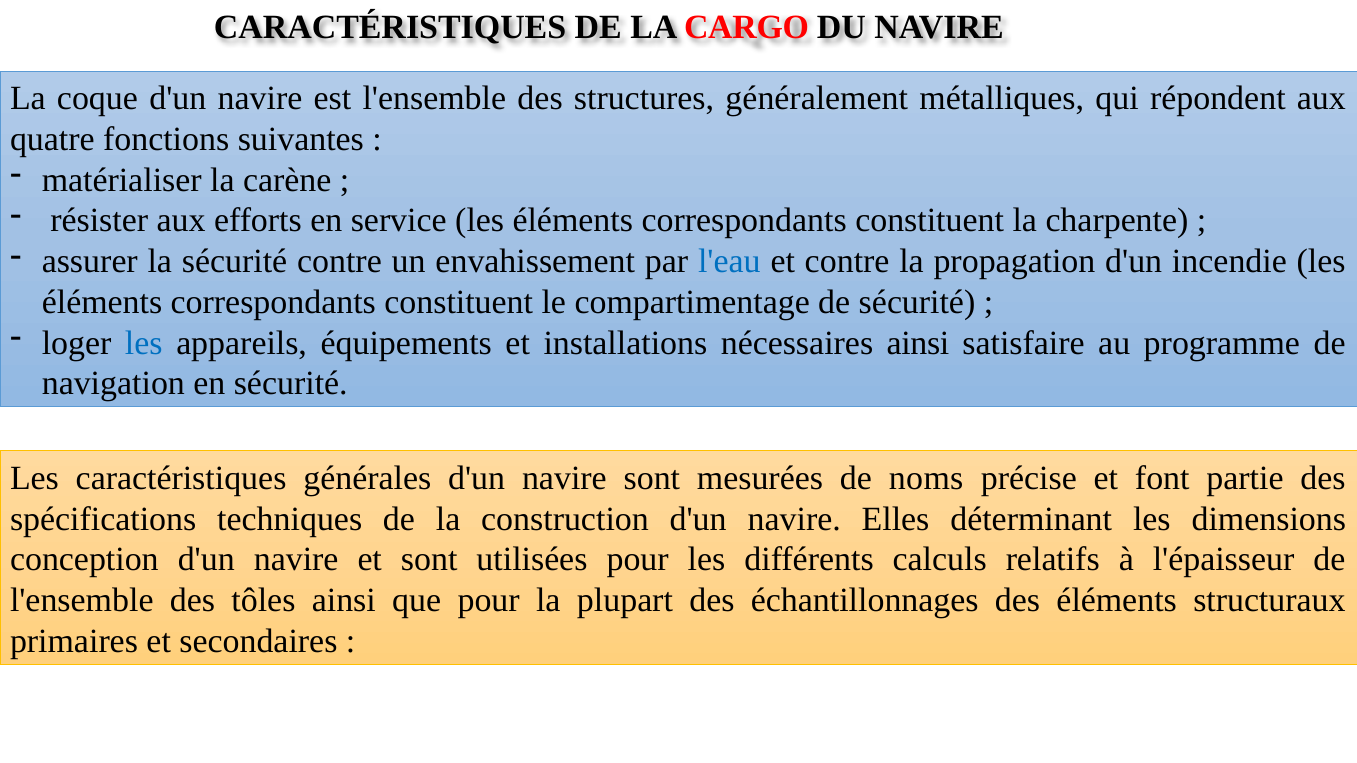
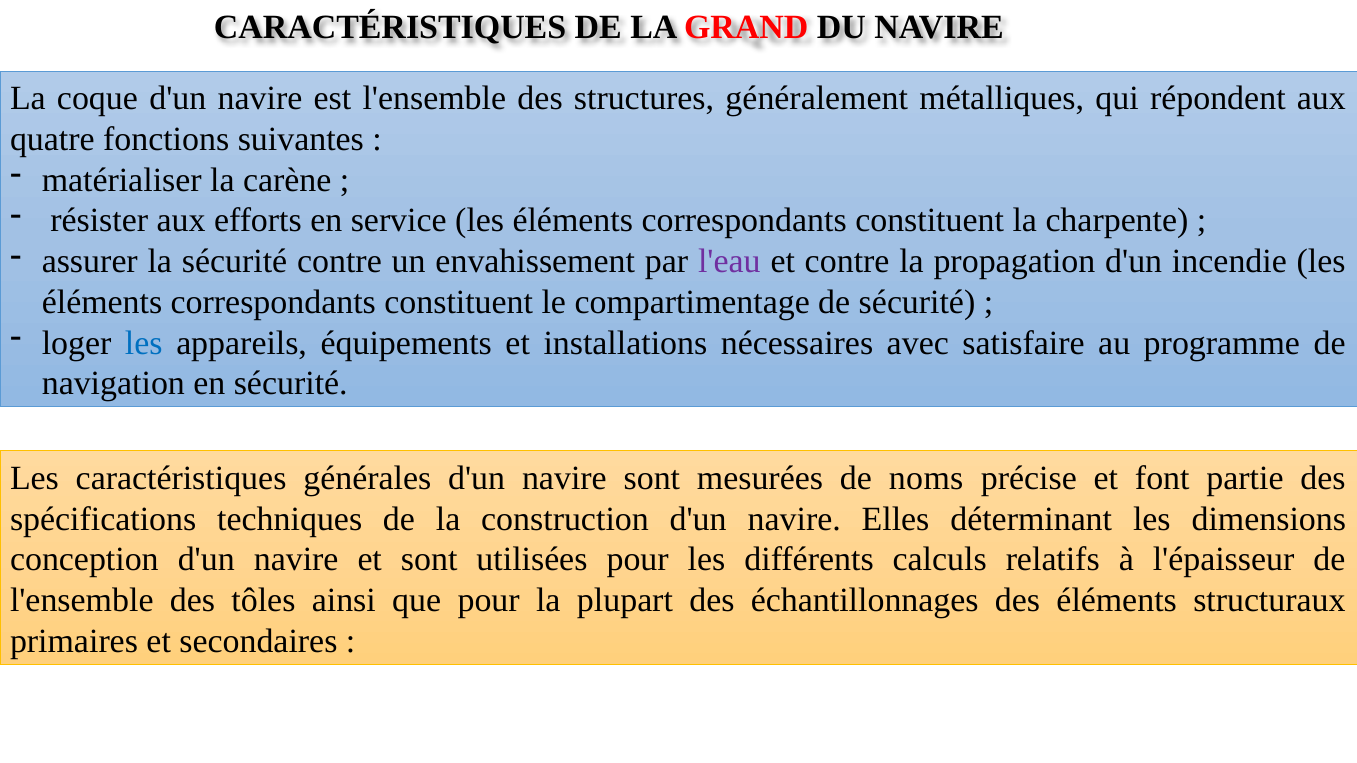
CARGO: CARGO -> GRAND (746, 28)
l'eau colour: blue -> purple (729, 262)
nécessaires ainsi: ainsi -> avec (918, 343)
